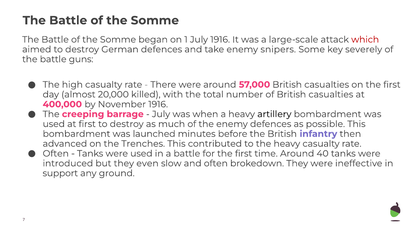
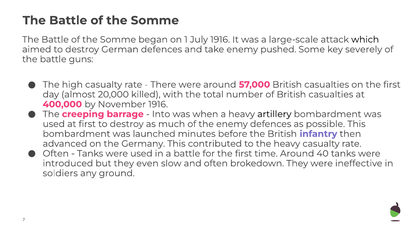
which colour: red -> black (365, 39)
snipers: snipers -> pushed (278, 49)
July: July -> Into (161, 114)
Trenches: Trenches -> Germany (143, 143)
support: support -> soldiers (60, 173)
